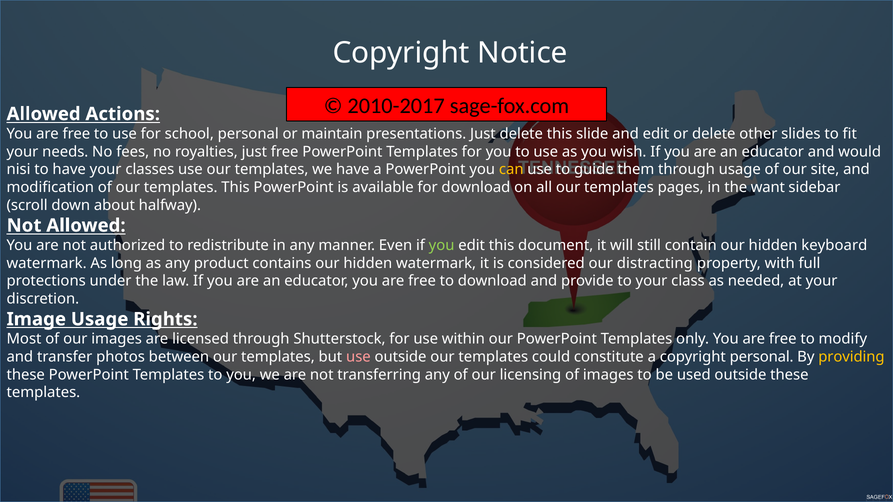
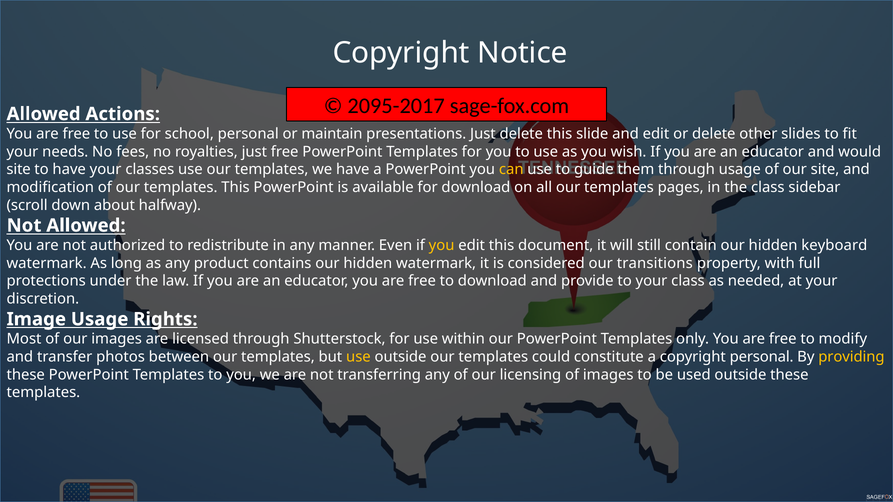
2010-2017: 2010-2017 -> 2095-2017 (396, 106)
nisi: nisi -> site (19, 170)
the want: want -> class (768, 187)
you colour: light green -> yellow (442, 245)
distracting: distracting -> transitions (655, 263)
use colour: pink -> yellow (358, 357)
